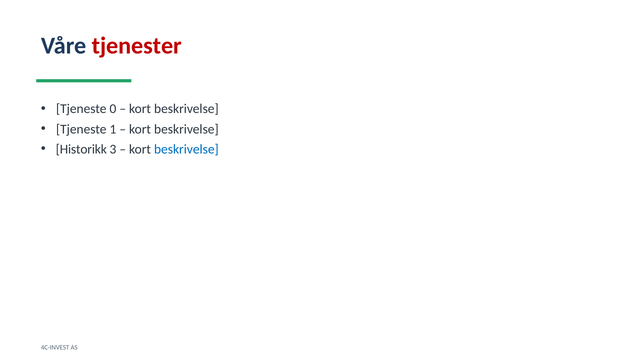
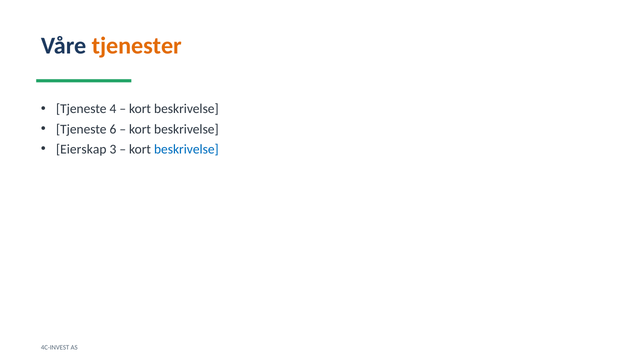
tjenester colour: red -> orange (137, 46)
0: 0 -> 4 (113, 109)
1: 1 -> 6 (113, 129)
Historikk: Historikk -> Eierskap (81, 149)
